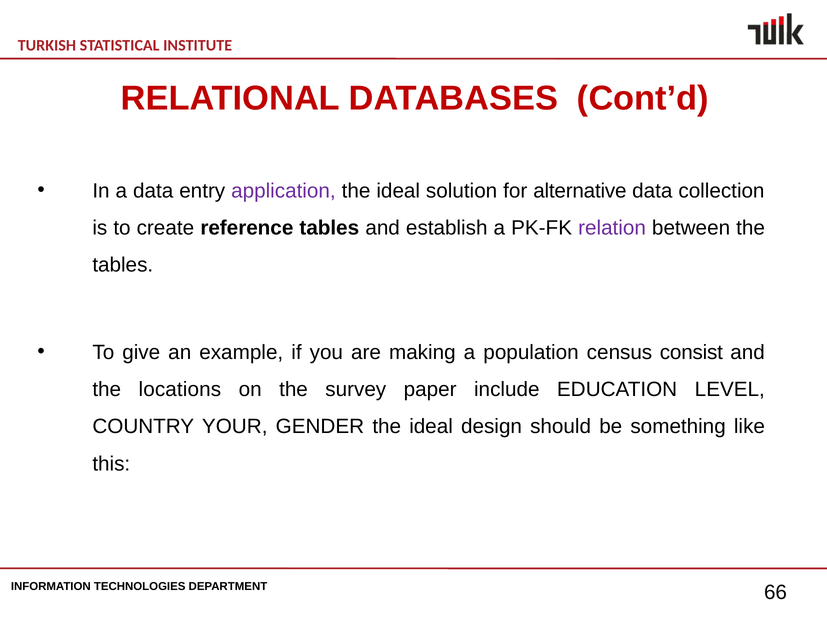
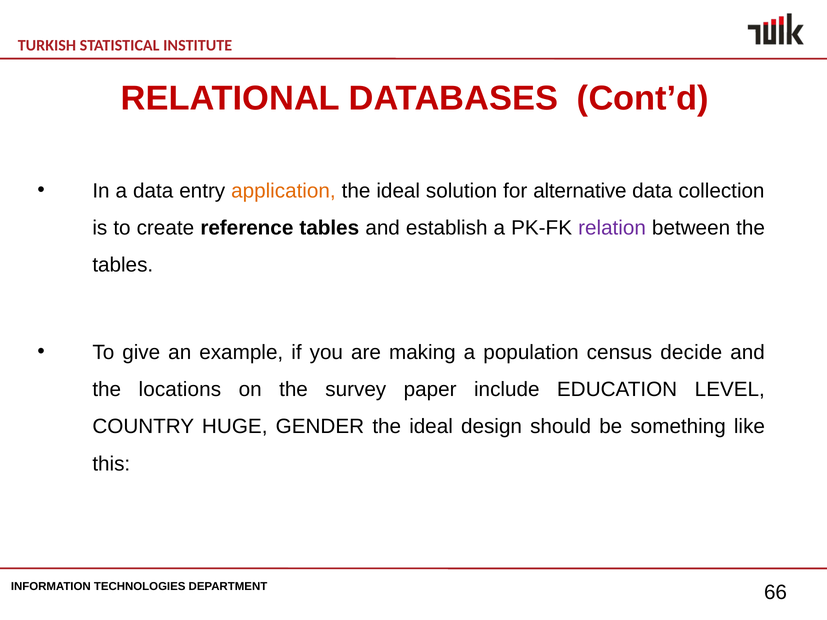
application colour: purple -> orange (283, 191)
consist: consist -> decide (691, 352)
YOUR: YOUR -> HUGE (235, 427)
